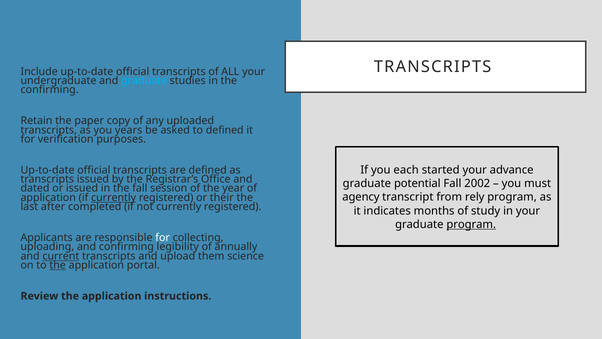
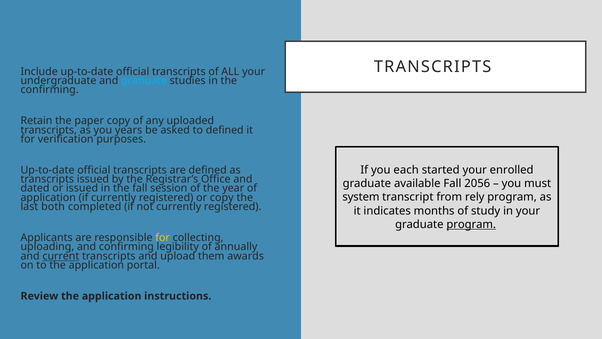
advance: advance -> enrolled (512, 170)
potential: potential -> available (417, 184)
2002: 2002 -> 2056 (477, 184)
agency: agency -> system (361, 197)
currently underline: present -> none (114, 197)
or their: their -> copy (222, 197)
after: after -> both (53, 207)
for colour: white -> yellow (163, 237)
science: science -> awards (246, 256)
the underline: present -> none (58, 265)
